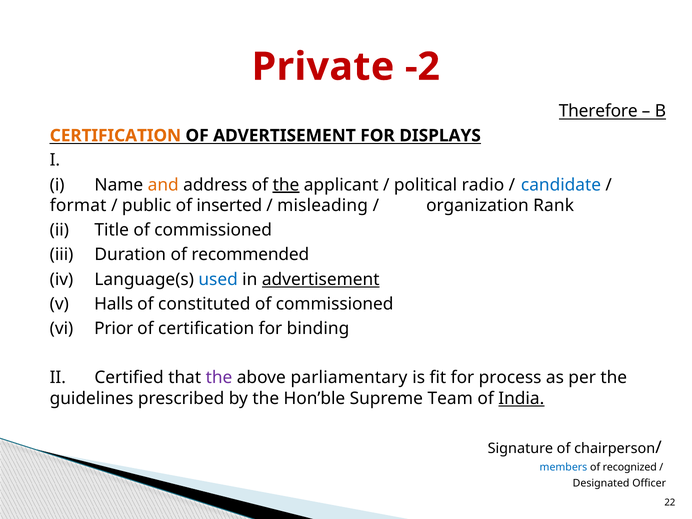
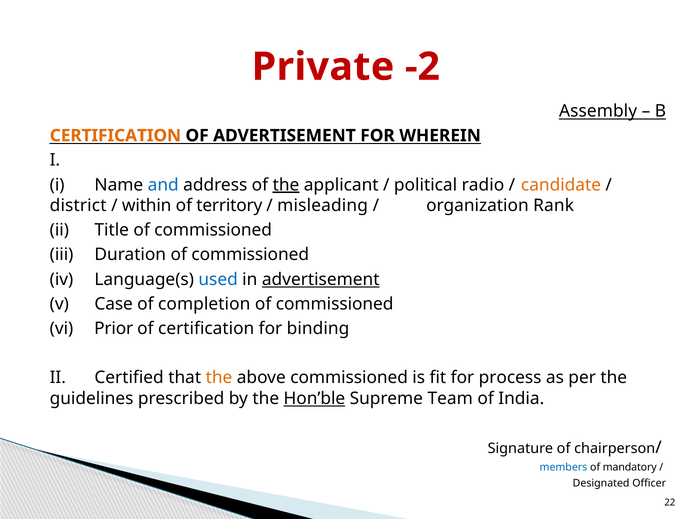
Therefore: Therefore -> Assembly (598, 111)
DISPLAYS: DISPLAYS -> WHEREIN (440, 136)
and colour: orange -> blue (163, 185)
candidate colour: blue -> orange (561, 185)
format: format -> district (78, 206)
public: public -> within (147, 206)
inserted: inserted -> territory (229, 206)
Duration of recommended: recommended -> commissioned (250, 255)
Halls: Halls -> Case (114, 304)
constituted: constituted -> completion (204, 304)
the colour: purple -> orange (219, 378)
above parliamentary: parliamentary -> commissioned (349, 378)
Hon’ble underline: none -> present (314, 399)
India underline: present -> none (521, 399)
recognized: recognized -> mandatory (630, 467)
